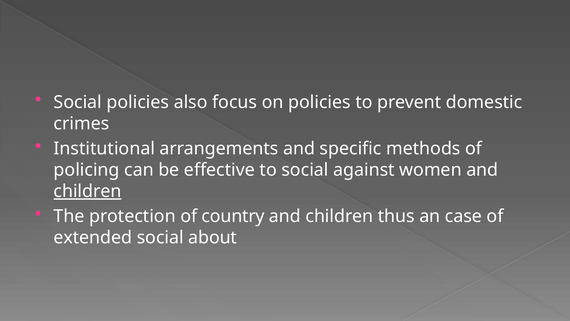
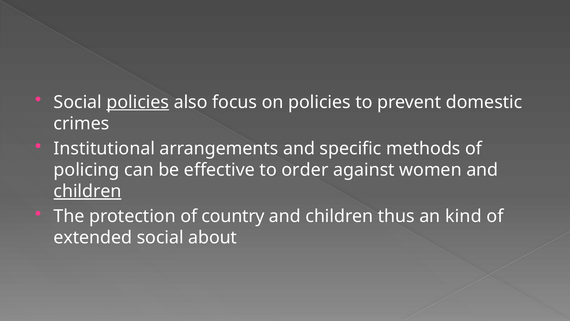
policies underline: none -> present (138, 102)
to social: social -> order (305, 170)
case: case -> kind (463, 216)
